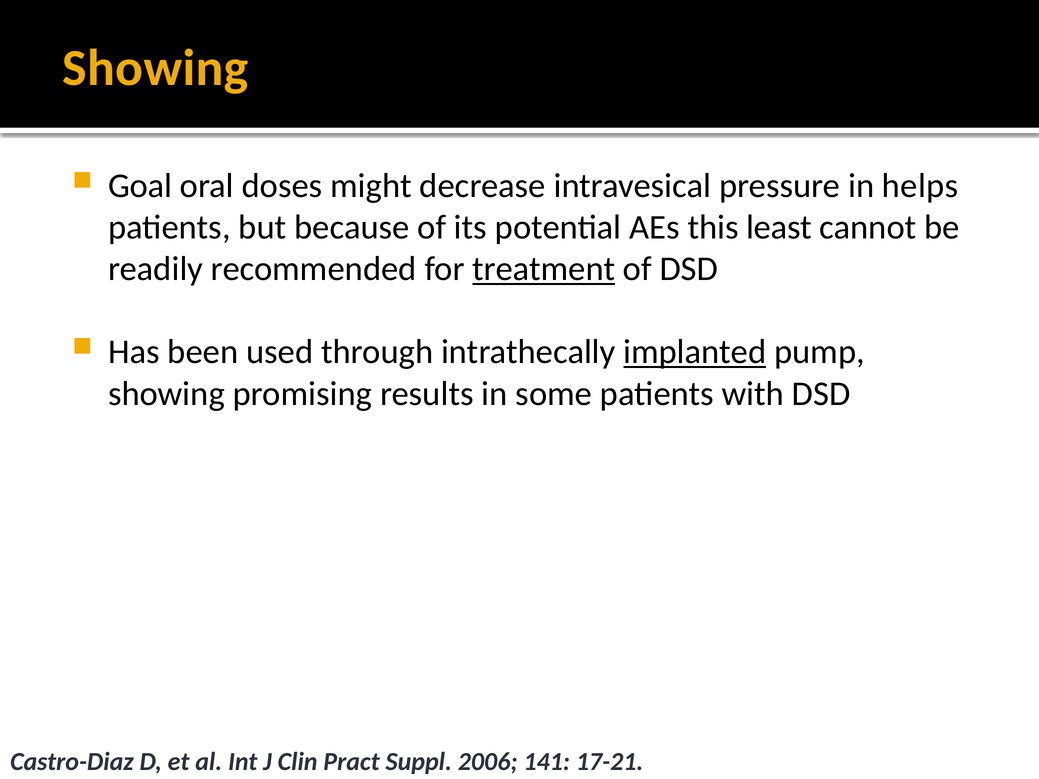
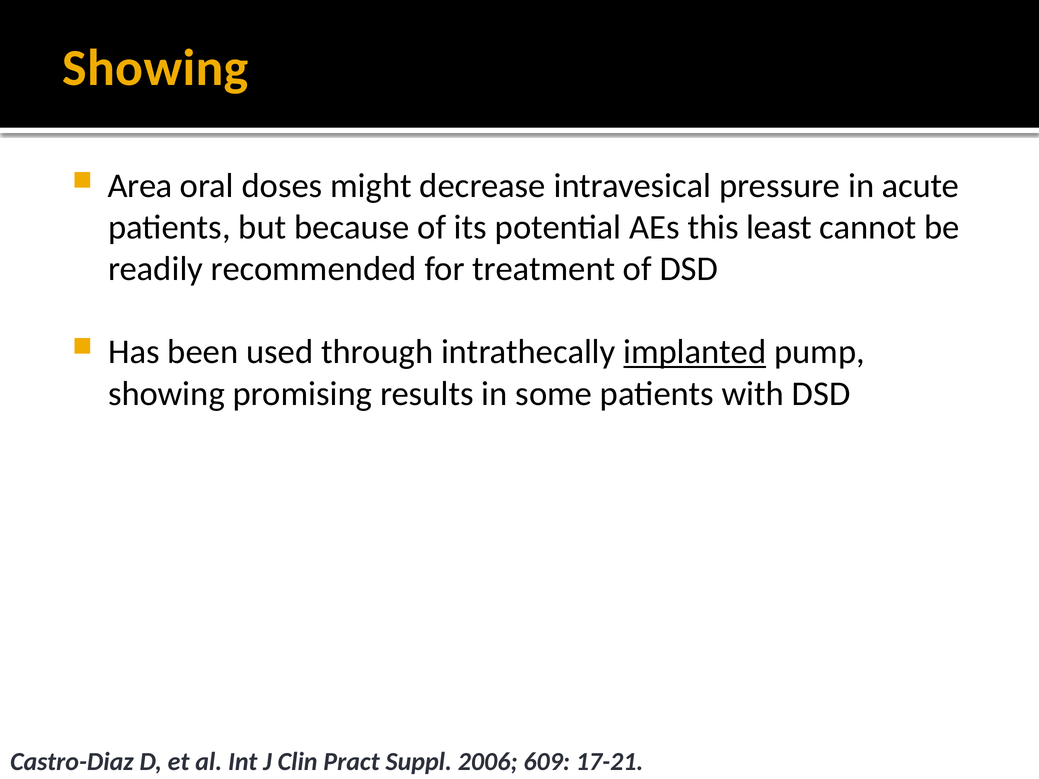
Goal: Goal -> Area (140, 186)
helps: helps -> acute (920, 186)
treatment underline: present -> none (544, 269)
141: 141 -> 609 (547, 762)
